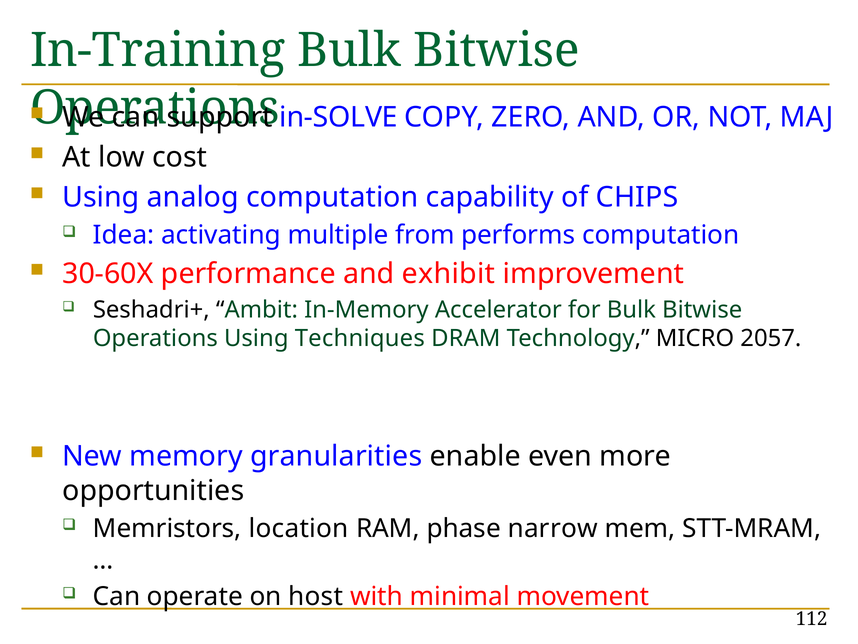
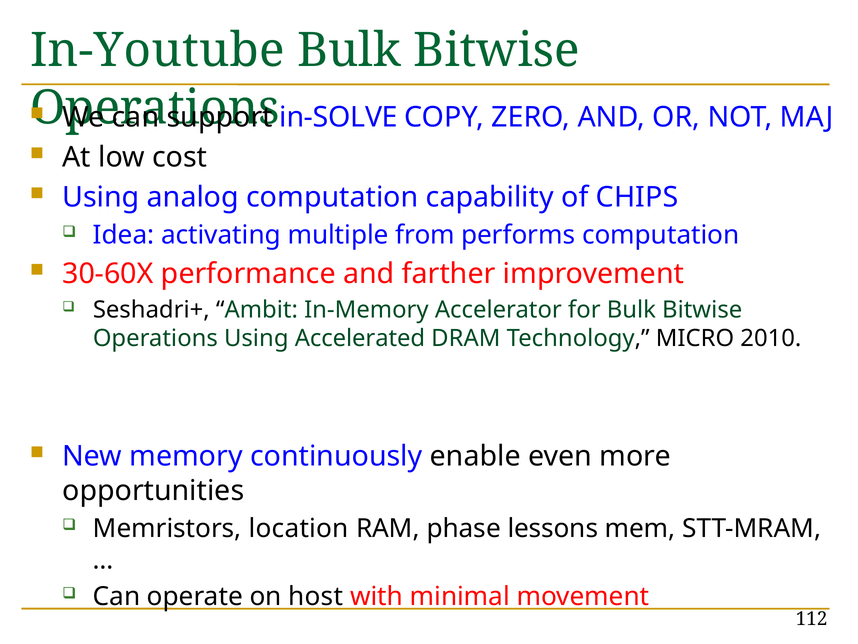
In-Training: In-Training -> In-Youtube (157, 51)
exhibit: exhibit -> farther (449, 274)
Techniques: Techniques -> Accelerated (360, 338)
2057: 2057 -> 2010 (771, 338)
granularities: granularities -> continuously (336, 456)
narrow: narrow -> lessons (553, 528)
